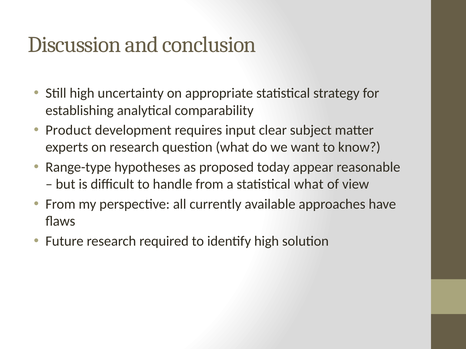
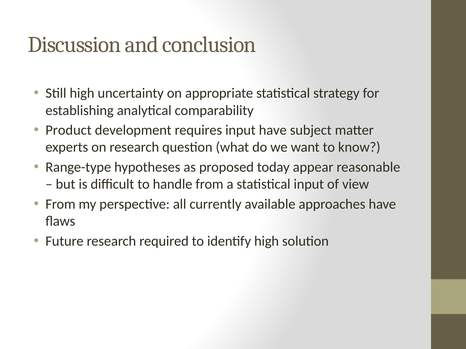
input clear: clear -> have (273, 130)
statistical what: what -> input (309, 185)
